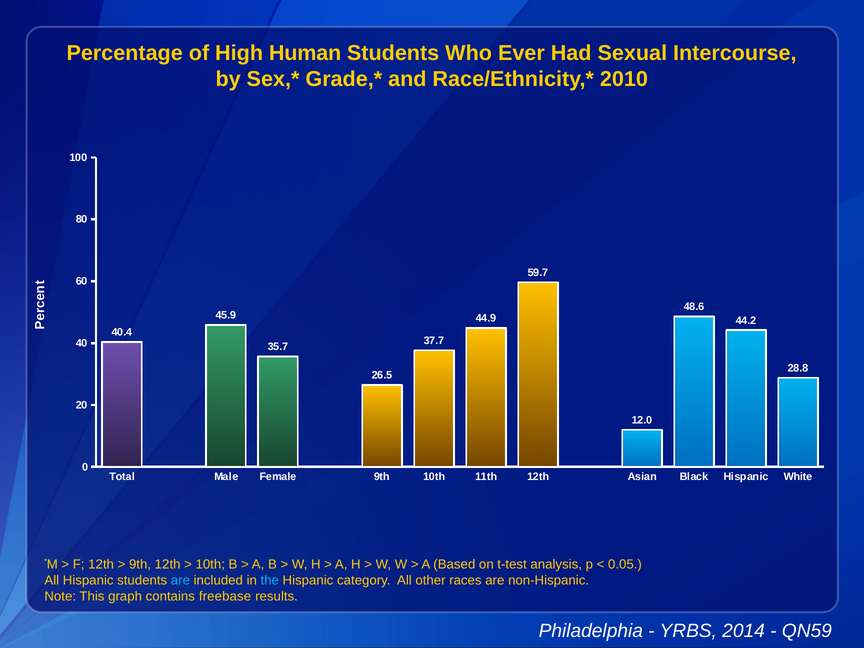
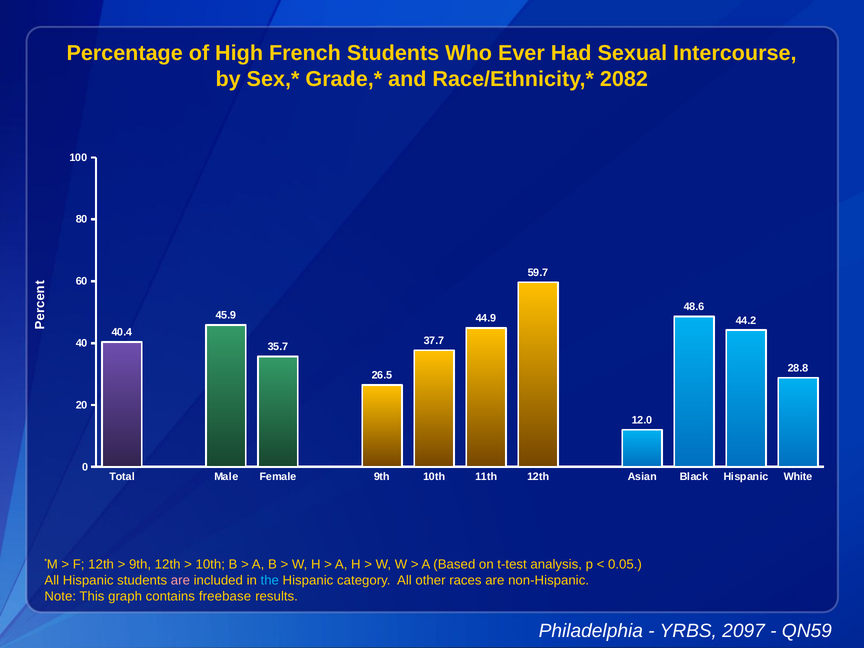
Human: Human -> French (305, 53)
2010: 2010 -> 2082 (624, 79)
are colour: light blue -> pink (180, 580)
2014: 2014 -> 2097 (744, 631)
